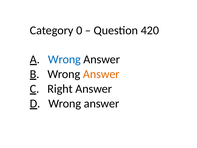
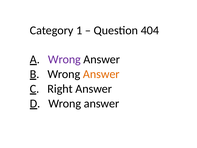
0: 0 -> 1 (79, 30)
420: 420 -> 404 (150, 30)
Wrong colour: blue -> purple (64, 59)
